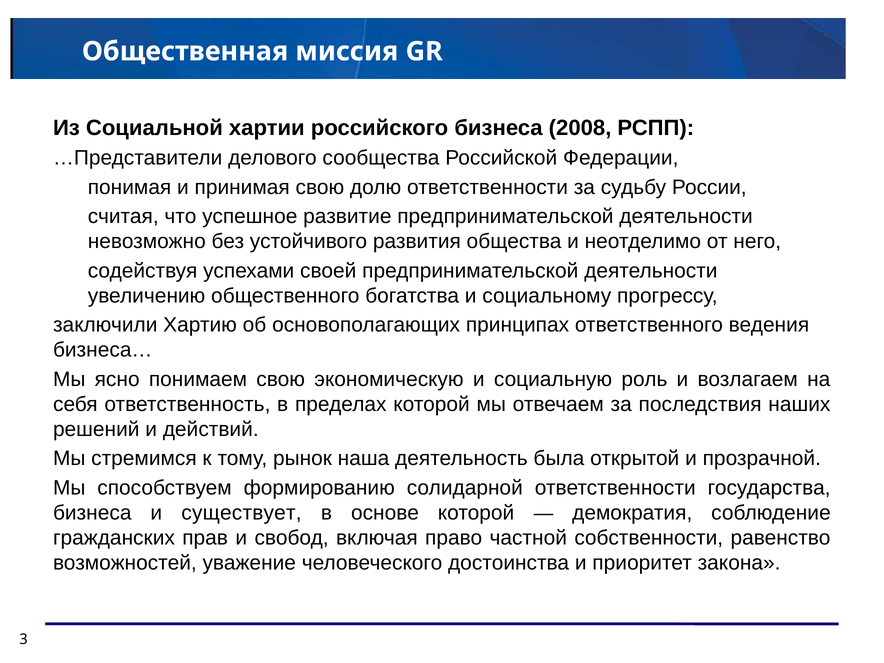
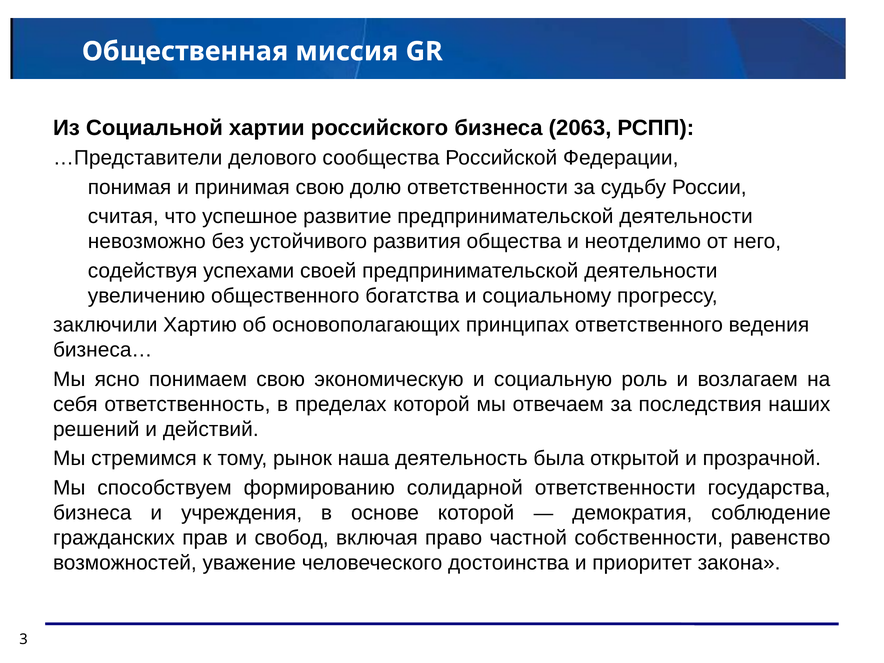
2008: 2008 -> 2063 (580, 128)
существует: существует -> учреждения (242, 513)
